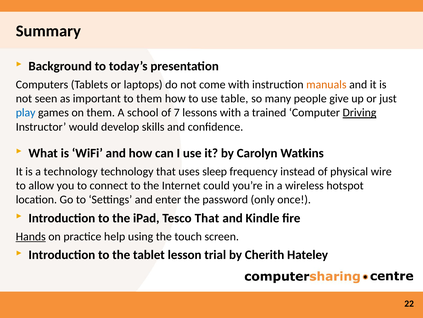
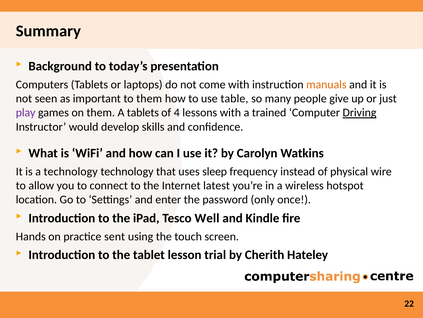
play colour: blue -> purple (26, 113)
A school: school -> tablets (143, 113)
7: 7 -> 4 (177, 113)
could: could -> latest (217, 185)
Tesco That: That -> Well (207, 218)
Hands underline: present -> none (31, 236)
help: help -> sent (115, 236)
